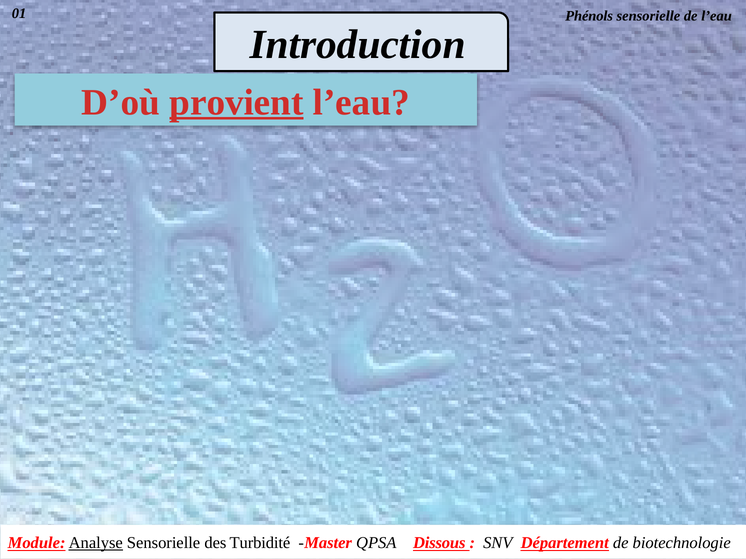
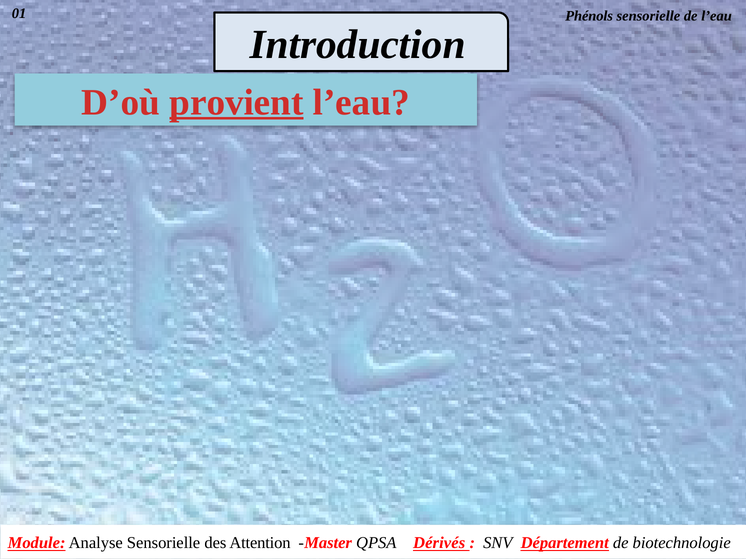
Analyse underline: present -> none (96, 543)
Turbidité: Turbidité -> Attention (260, 543)
Dissous: Dissous -> Dérivés (439, 543)
